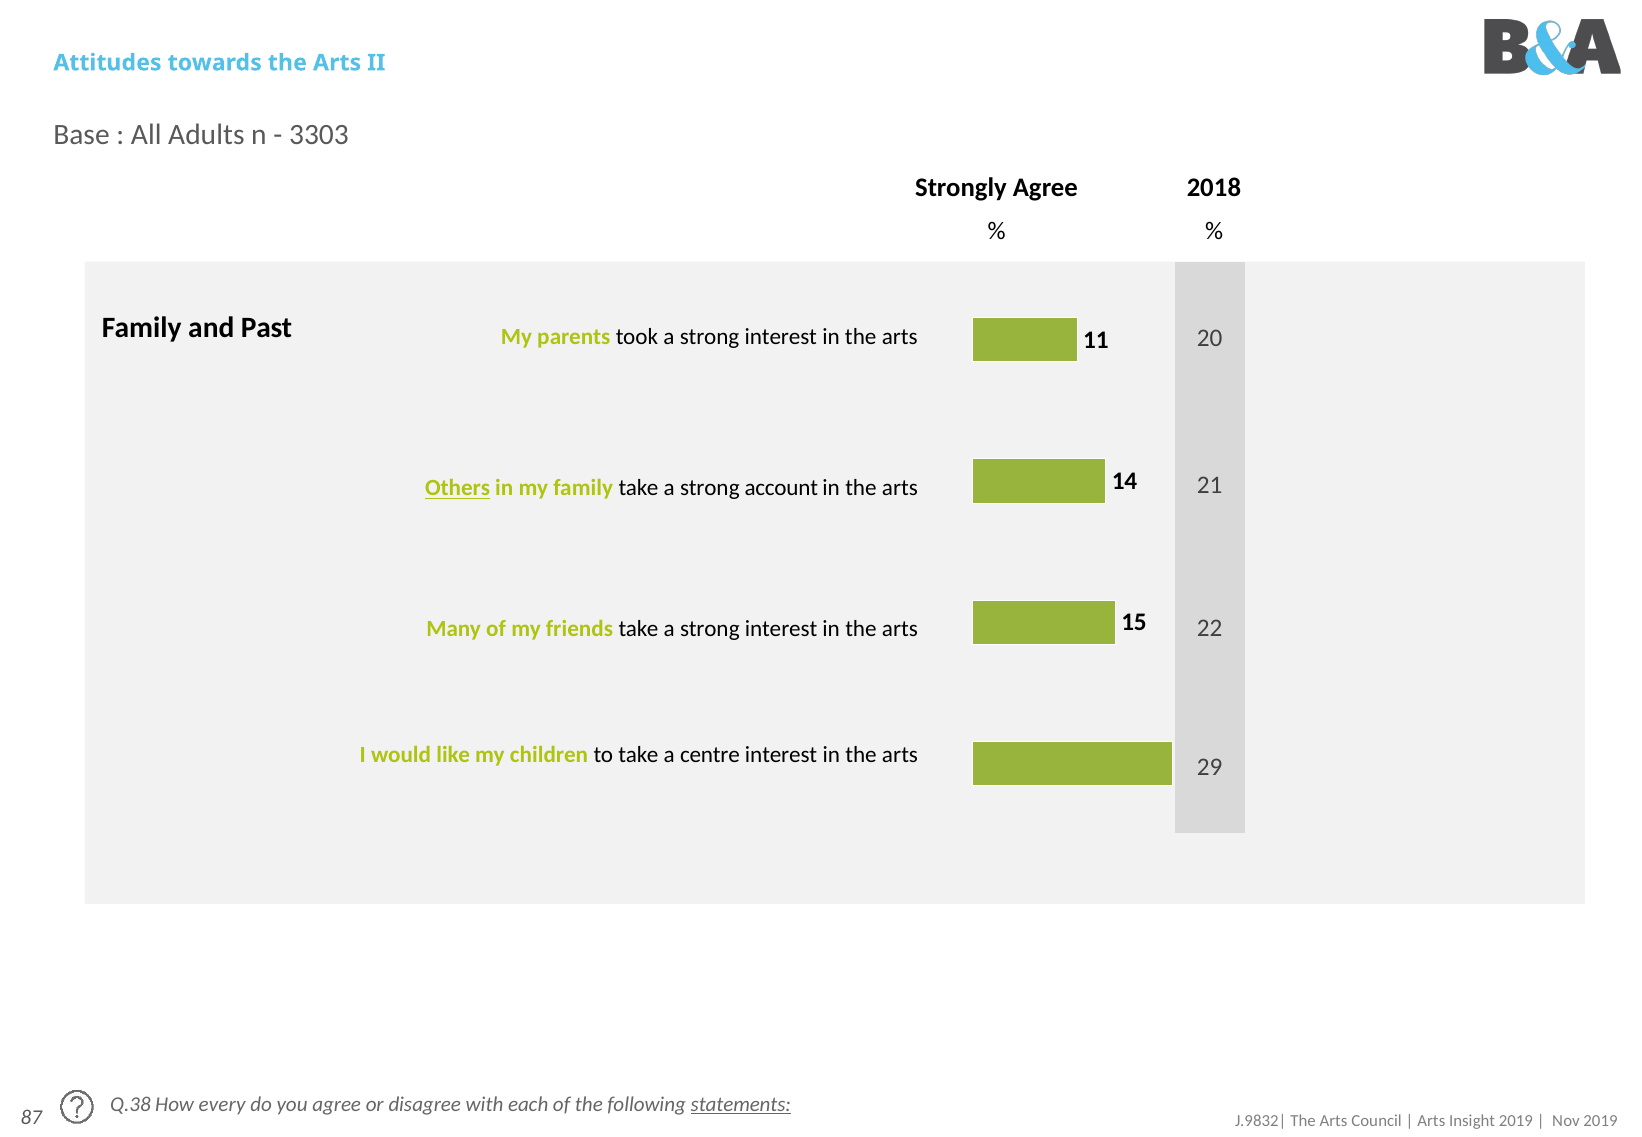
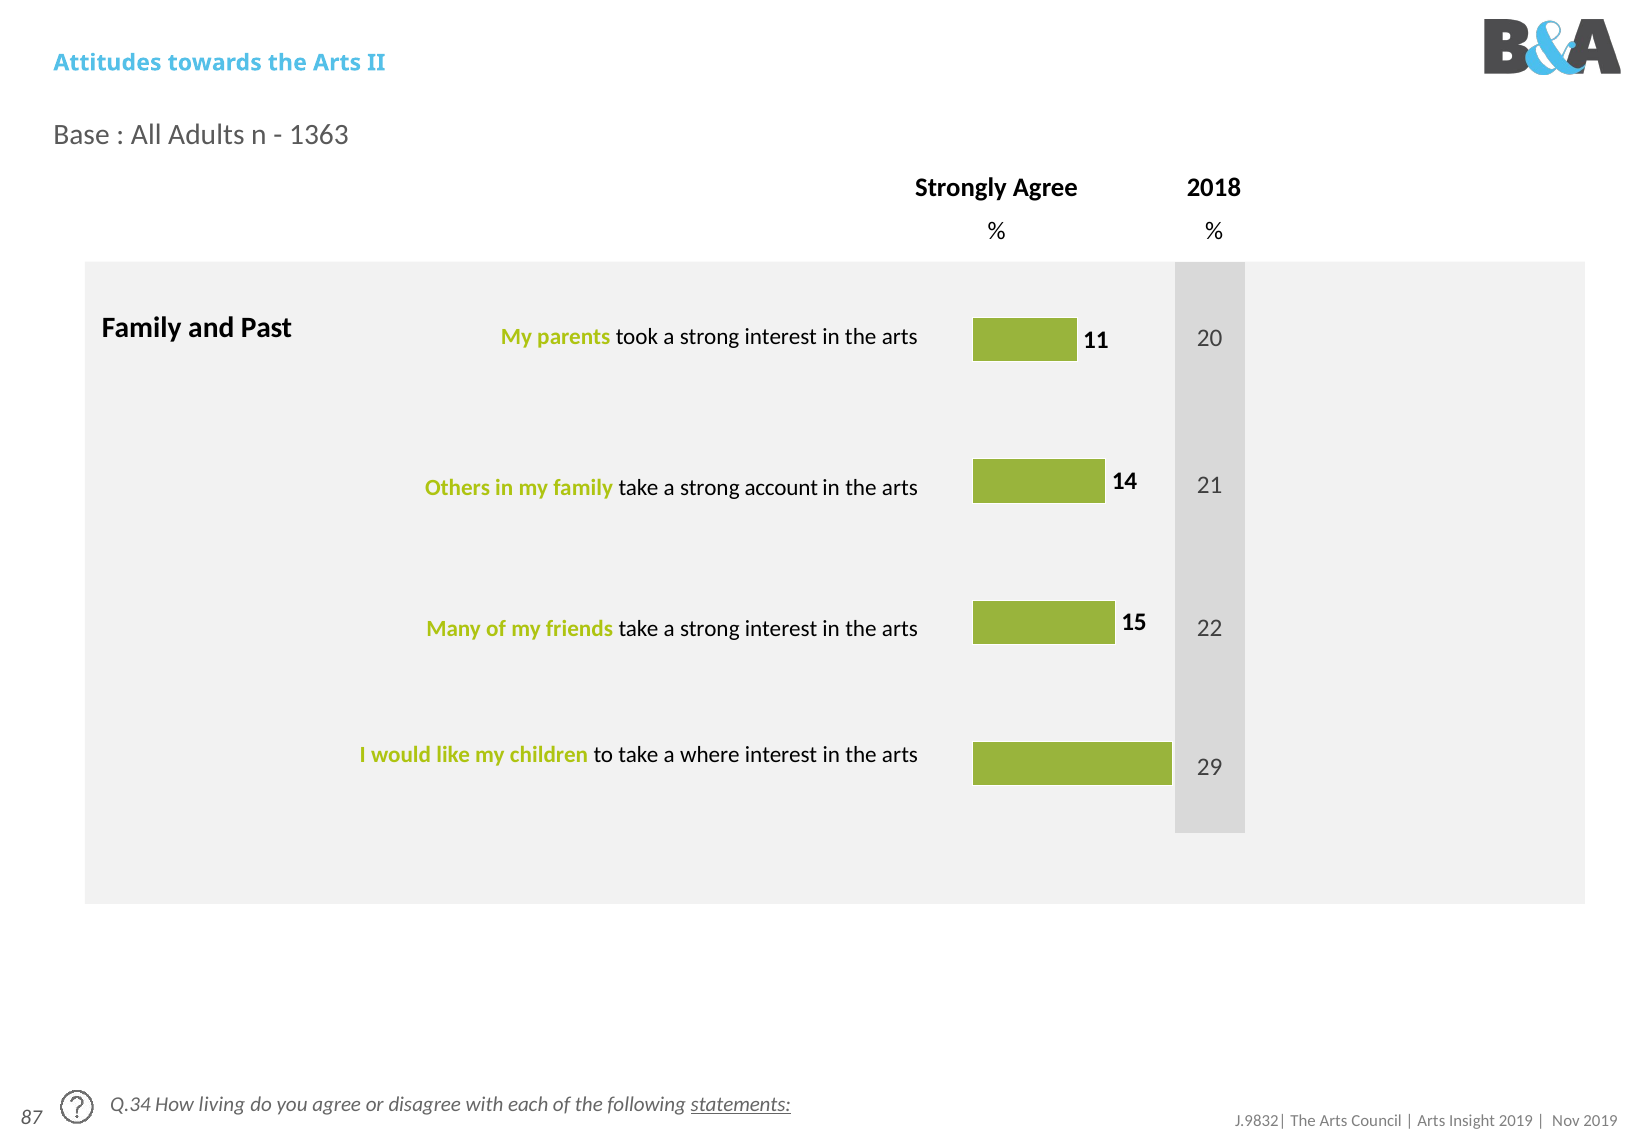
3303: 3303 -> 1363 (319, 134)
Others underline: present -> none (458, 488)
centre: centre -> where (710, 755)
Q.38: Q.38 -> Q.34 (130, 1104)
every: every -> living (222, 1104)
